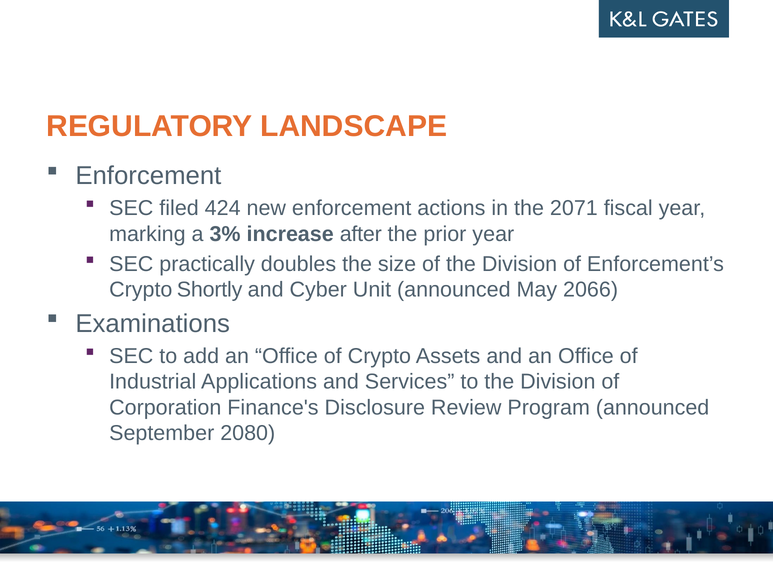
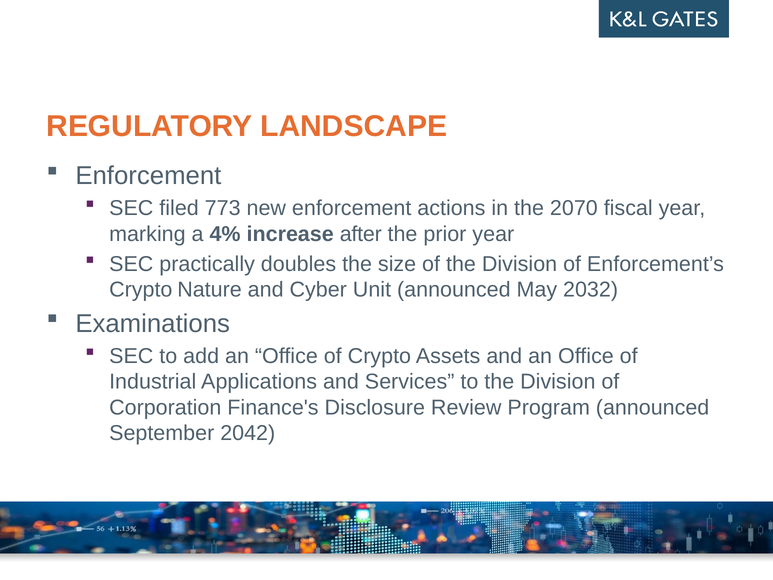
424: 424 -> 773 (223, 208)
2071: 2071 -> 2070 (574, 208)
3%: 3% -> 4% (225, 234)
Shortly: Shortly -> Nature (210, 290)
2066: 2066 -> 2032 (591, 290)
2080: 2080 -> 2042 (248, 433)
